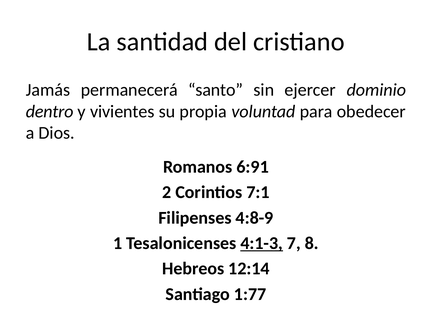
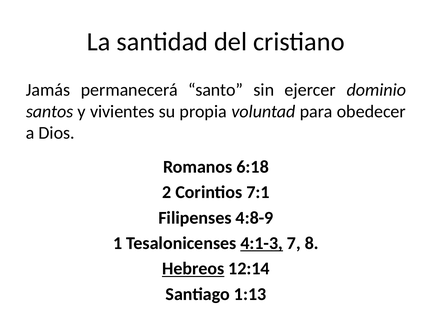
dentro: dentro -> santos (50, 111)
6:91: 6:91 -> 6:18 (253, 167)
Hebreos underline: none -> present (193, 269)
1:77: 1:77 -> 1:13 (250, 294)
